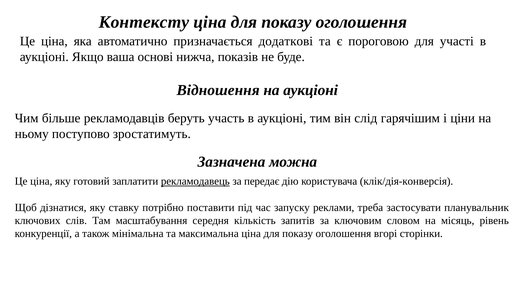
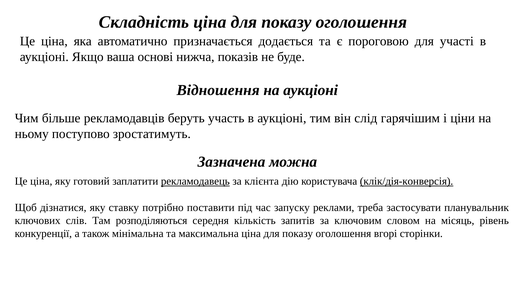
Контексту: Контексту -> Складність (144, 22)
додаткові: додаткові -> додається (286, 41)
передає: передає -> клієнта (262, 181)
клік/дія-конверсія underline: none -> present (407, 181)
масштабування: масштабування -> розподіляються (152, 221)
